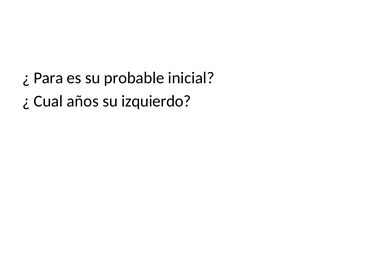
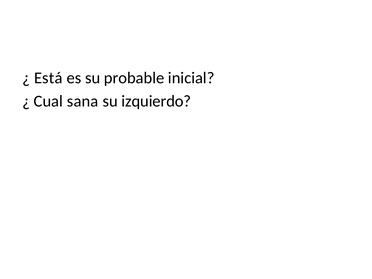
Para: Para -> Está (48, 78)
años: años -> sana (83, 101)
